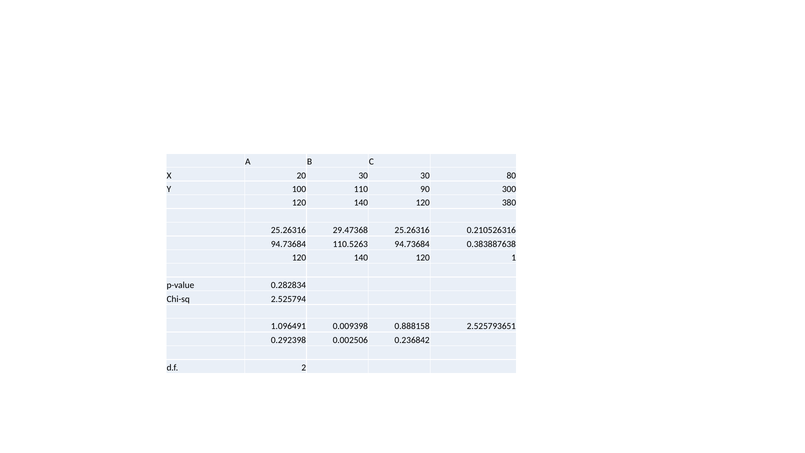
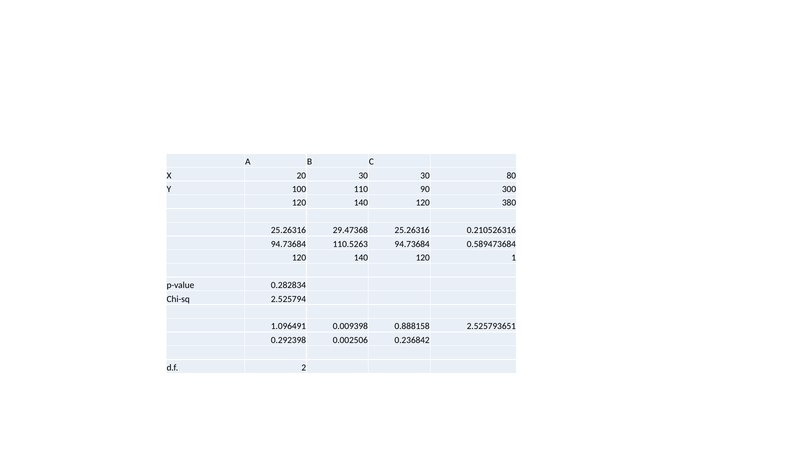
0.383887638: 0.383887638 -> 0.589473684 (491, 244)
